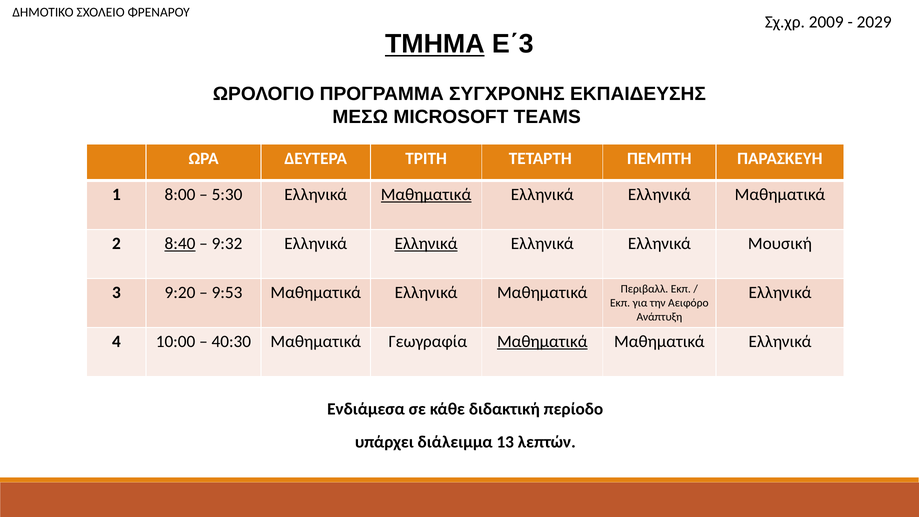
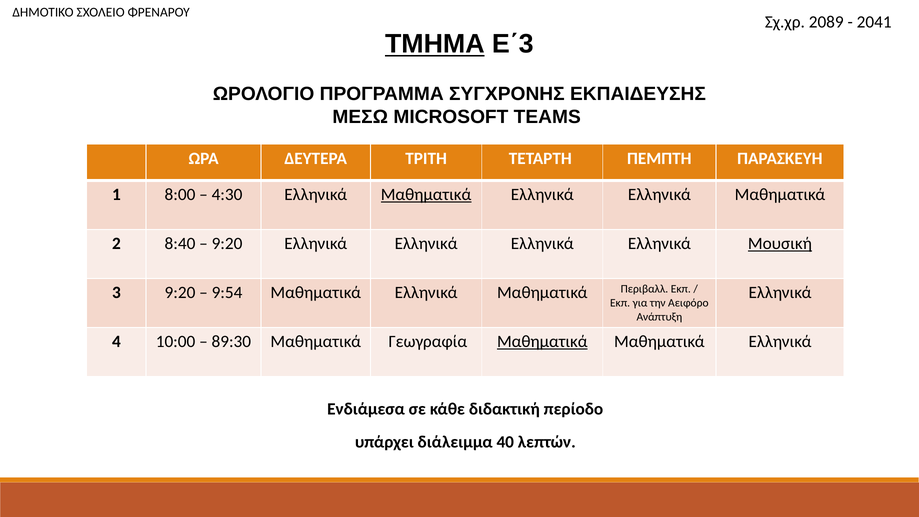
2009: 2009 -> 2089 (826, 22)
2029: 2029 -> 2041 (874, 22)
5:30: 5:30 -> 4:30 (227, 195)
8:40 underline: present -> none (180, 244)
9:32: 9:32 -> 9:20 (227, 244)
Ελληνικά underline: present -> none (426, 244)
Μουσική underline: none -> present (780, 244)
9:53: 9:53 -> 9:54 (227, 293)
40:30: 40:30 -> 89:30 (231, 342)
13: 13 -> 40 (505, 442)
